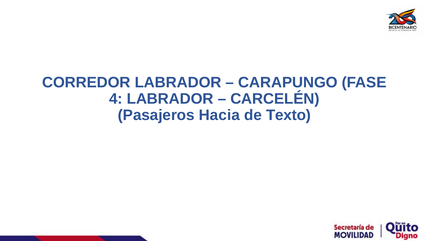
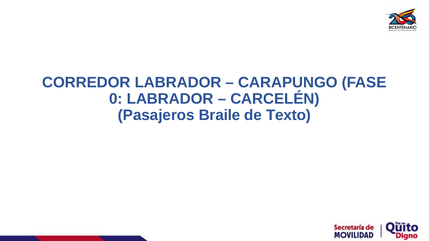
4: 4 -> 0 (116, 99)
Hacia: Hacia -> Braile (220, 115)
